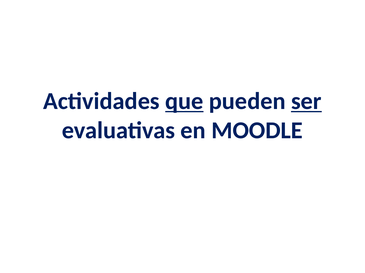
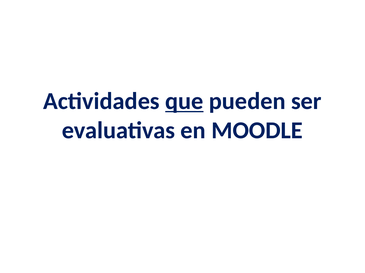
ser underline: present -> none (306, 101)
